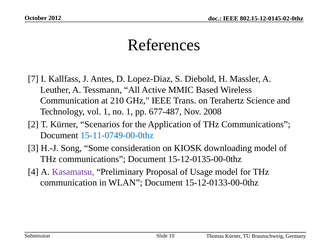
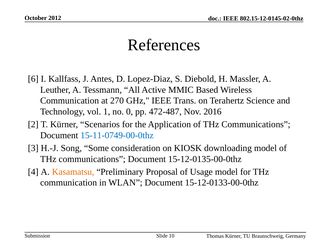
7: 7 -> 6 (33, 79)
210: 210 -> 270 (117, 101)
no 1: 1 -> 0 (130, 112)
677-487: 677-487 -> 472-487 (165, 112)
2008: 2008 -> 2016 (213, 112)
Kasamatsu colour: purple -> orange (73, 172)
